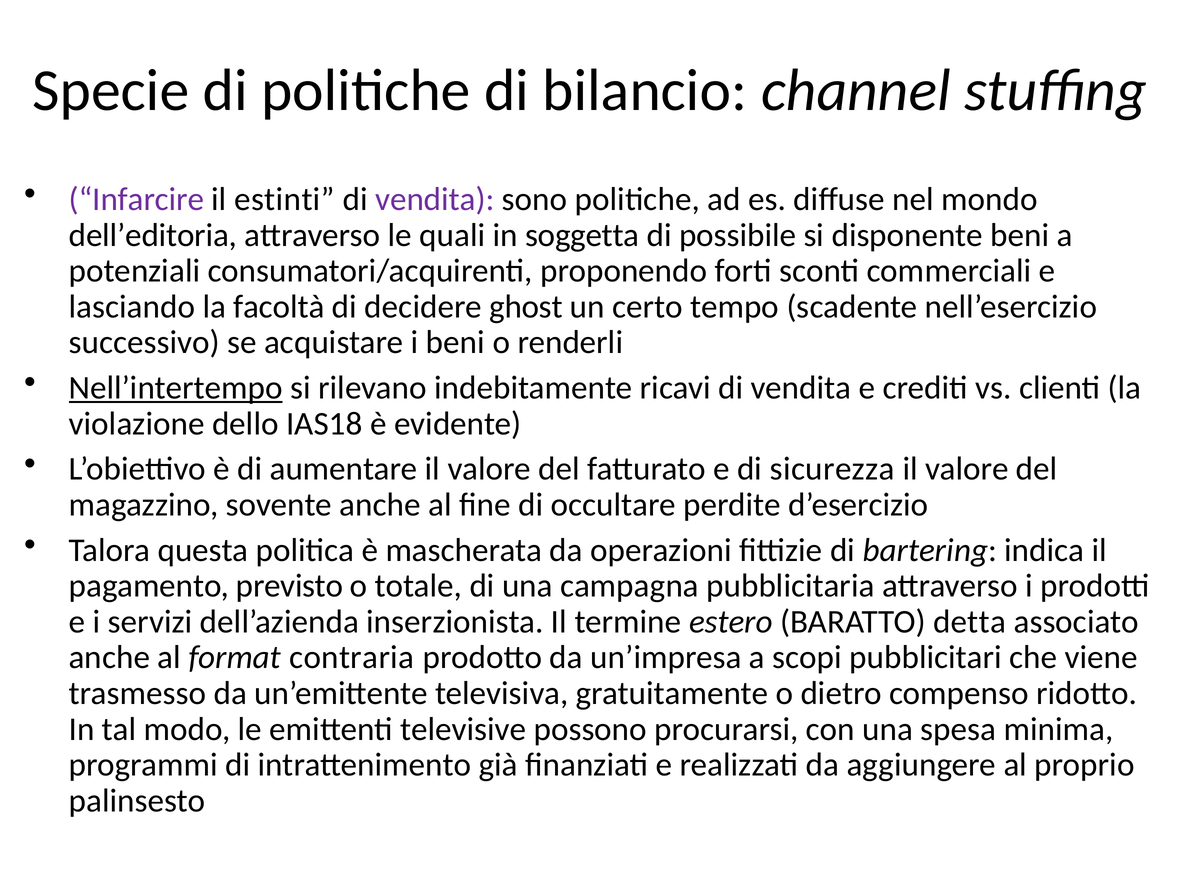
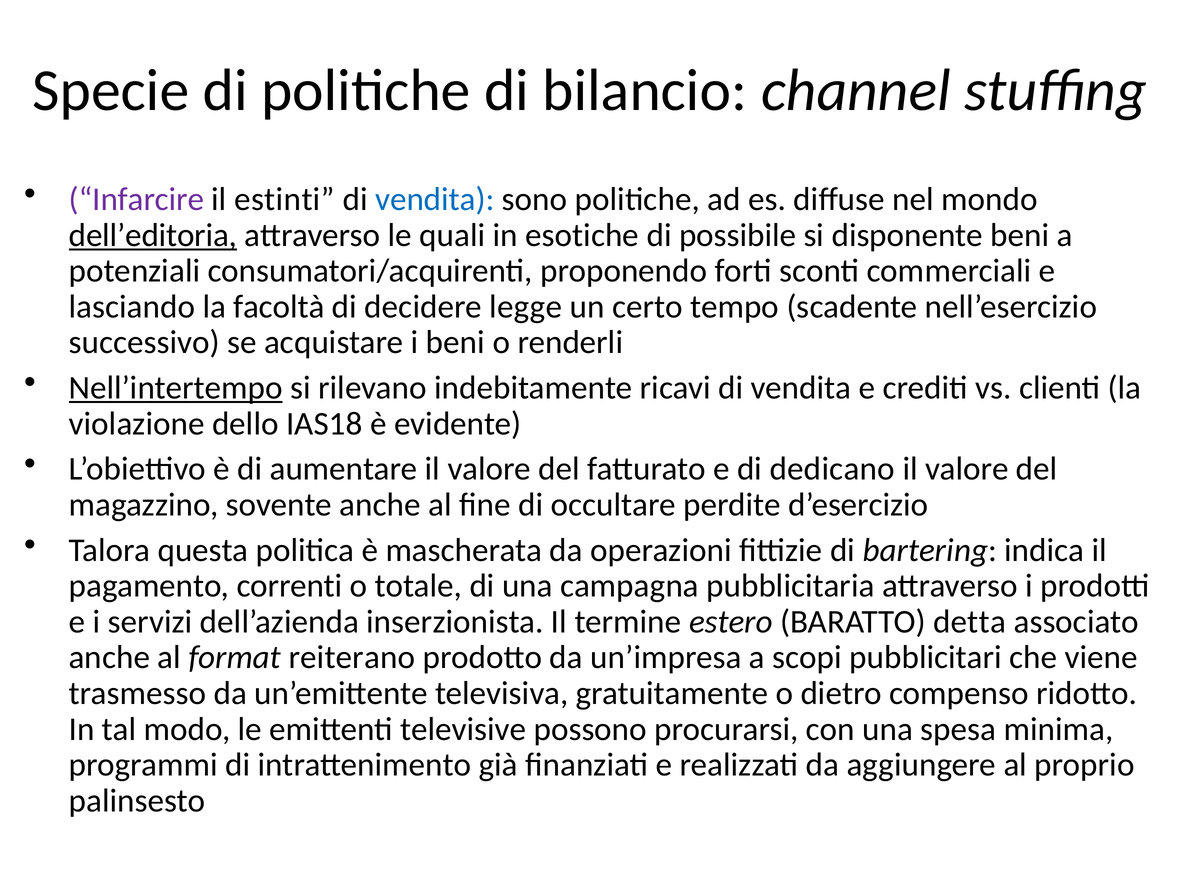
vendita colour: purple -> blue (435, 199)
dell’editoria underline: none -> present (153, 235)
soggetta: soggetta -> esotiche (582, 235)
ghost: ghost -> legge (526, 307)
sicurezza: sicurezza -> dedicano (832, 469)
previsto: previsto -> correnti (290, 586)
contraria: contraria -> reiterano (352, 657)
